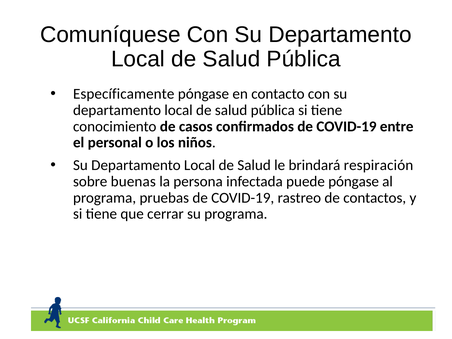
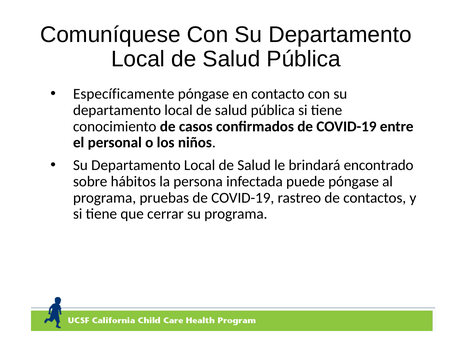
respiración: respiración -> encontrado (379, 165)
buenas: buenas -> hábitos (133, 181)
